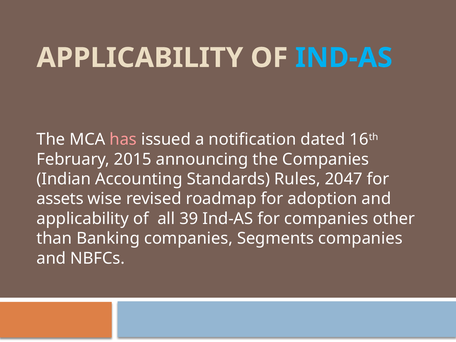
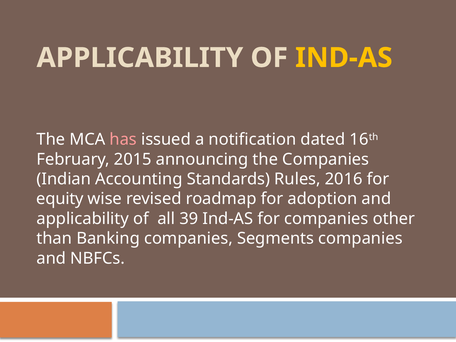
IND-AS colour: light blue -> yellow (344, 58)
2047: 2047 -> 2016 (344, 179)
assets: assets -> equity (60, 199)
